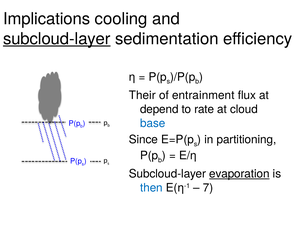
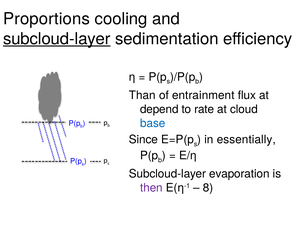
Implications: Implications -> Proportions (46, 19)
Their: Their -> Than (142, 95)
partitioning: partitioning -> essentially (246, 140)
evaporation underline: present -> none (239, 174)
then colour: blue -> purple (151, 188)
7: 7 -> 8 (208, 188)
